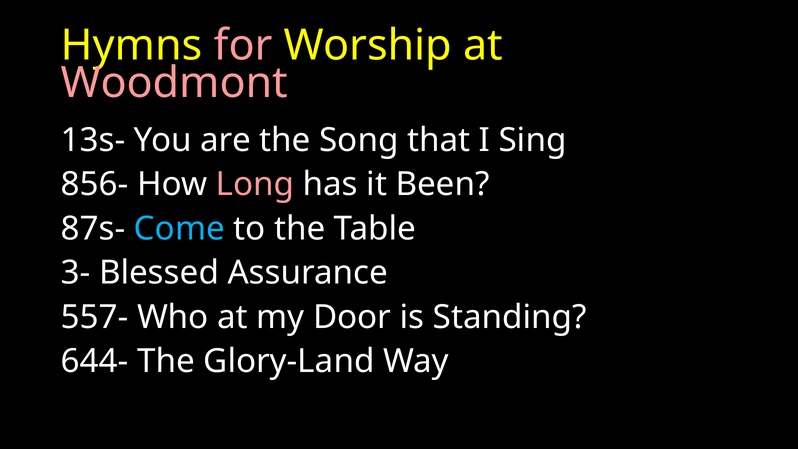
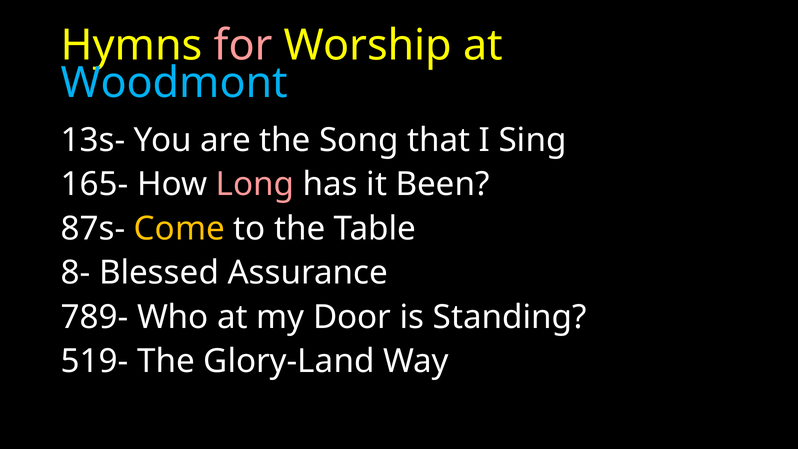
Woodmont colour: pink -> light blue (174, 83)
856-: 856- -> 165- (95, 184)
Come colour: light blue -> yellow (179, 229)
3-: 3- -> 8- (76, 273)
557-: 557- -> 789- (95, 317)
644-: 644- -> 519- (95, 361)
